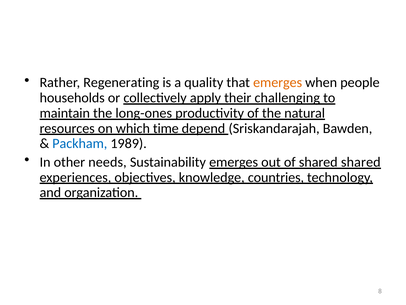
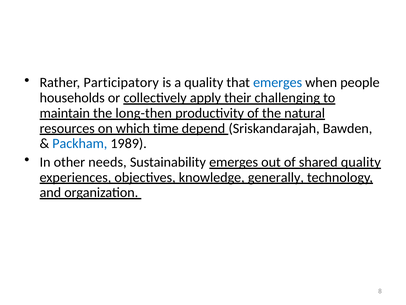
Regenerating: Regenerating -> Participatory (121, 83)
emerges colour: orange -> blue (278, 83)
long-ones: long-ones -> long-then (144, 113)
shared shared: shared -> quality (361, 162)
countries: countries -> generally (276, 177)
